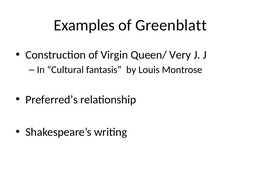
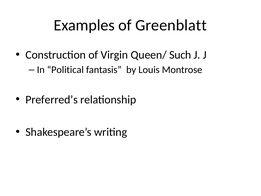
Very: Very -> Such (180, 55)
Cultural: Cultural -> Political (65, 70)
